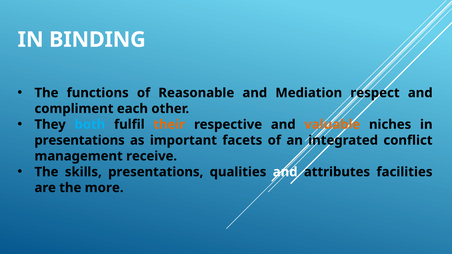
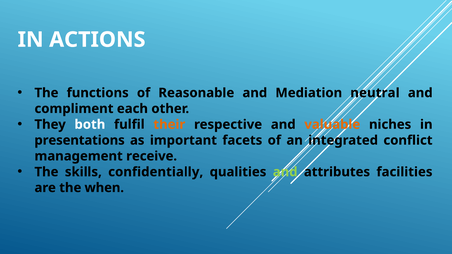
BINDING: BINDING -> ACTIONS (97, 40)
respect: respect -> neutral (375, 93)
both colour: light blue -> white (90, 125)
skills presentations: presentations -> confidentially (156, 172)
and colour: white -> light green (285, 172)
more: more -> when (104, 188)
